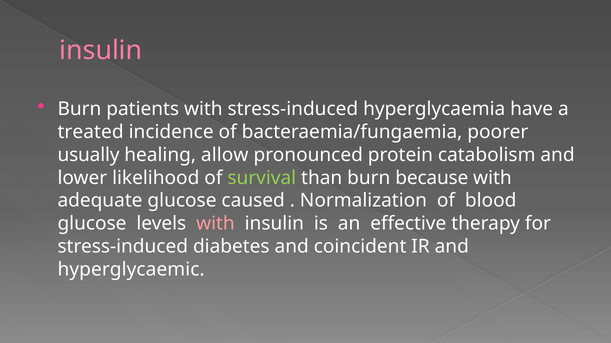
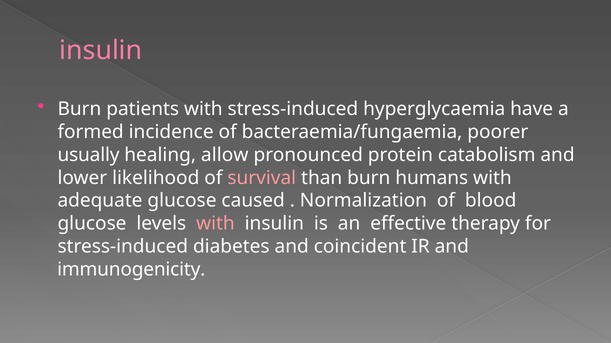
treated: treated -> formed (91, 132)
survival colour: light green -> pink (262, 178)
because: because -> humans (432, 178)
hyperglycaemic: hyperglycaemic -> immunogenicity (131, 270)
